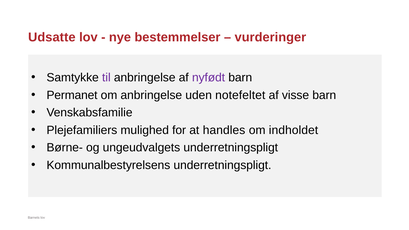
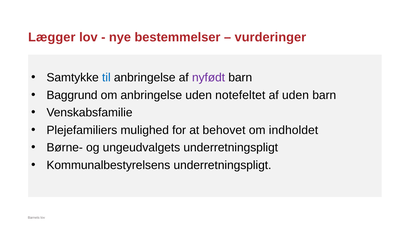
Udsatte: Udsatte -> Lægger (52, 37)
til colour: purple -> blue (106, 78)
Permanet: Permanet -> Baggrund (72, 95)
af visse: visse -> uden (295, 95)
handles: handles -> behovet (224, 130)
